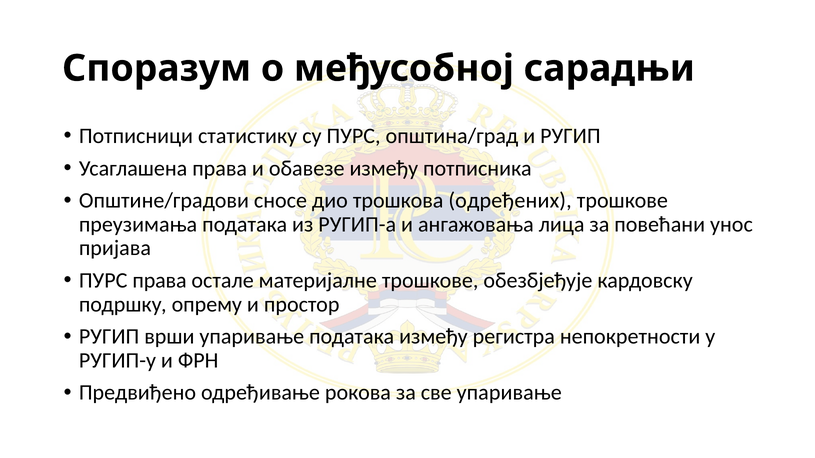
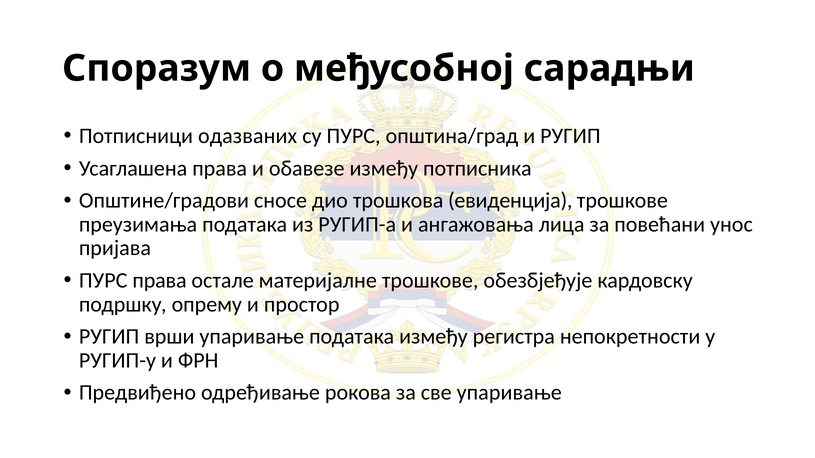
статистику: статистику -> одазваних (248, 136)
одређених: одређених -> евиденција (510, 201)
